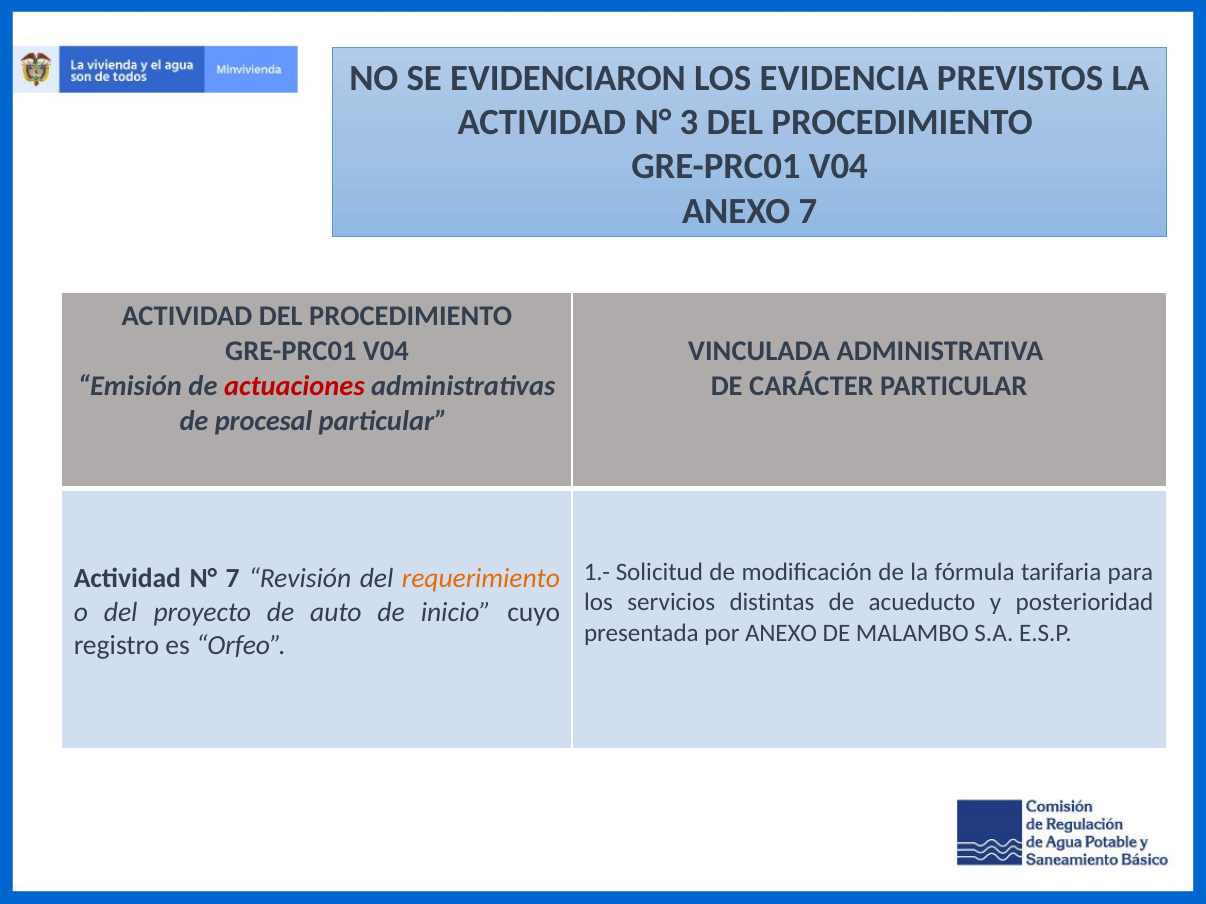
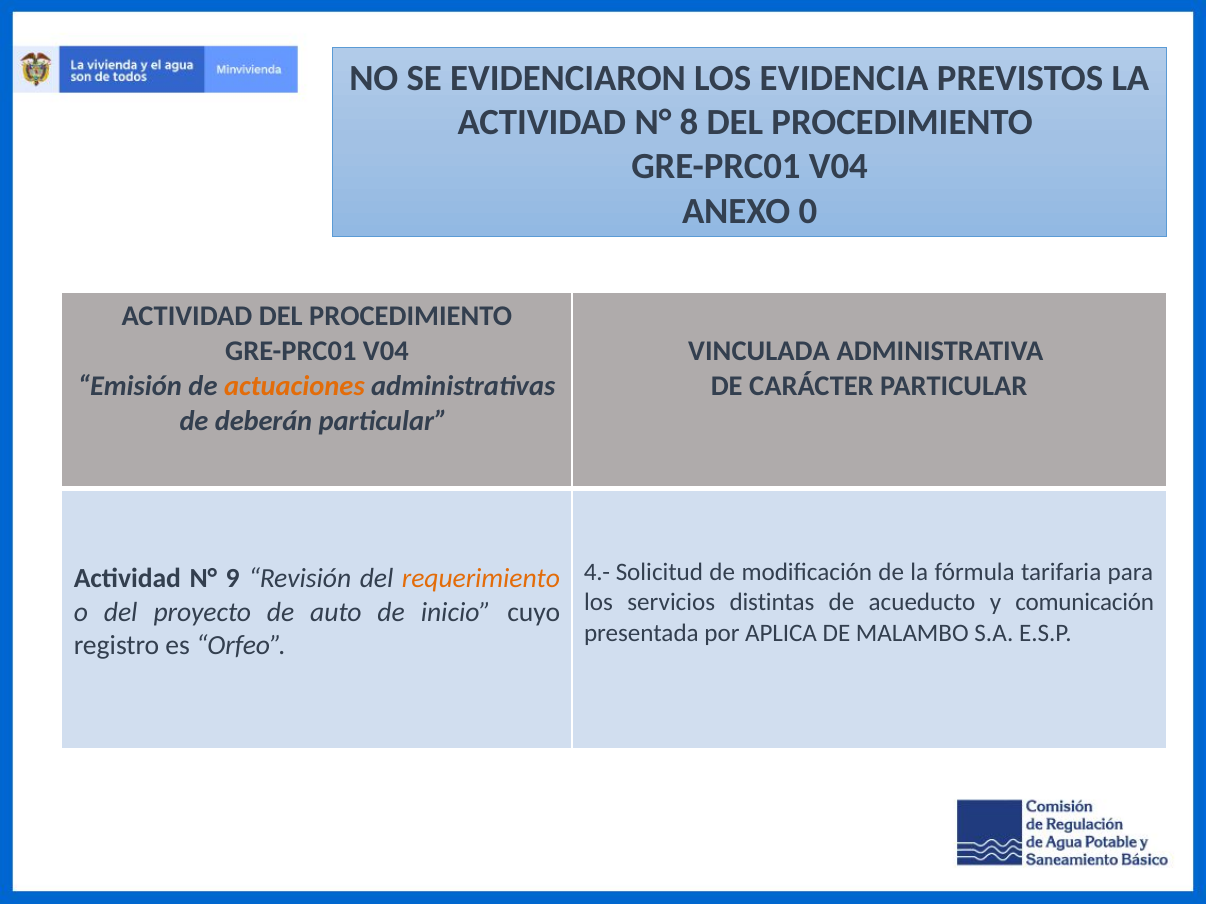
3: 3 -> 8 (689, 123)
ANEXO 7: 7 -> 0 (808, 211)
actuaciones colour: red -> orange (294, 386)
procesal: procesal -> deberán (264, 421)
1.-: 1.- -> 4.- (597, 572)
N° 7: 7 -> 9 (233, 579)
posterioridad: posterioridad -> comunicación (1085, 603)
por ANEXO: ANEXO -> APLICA (781, 634)
